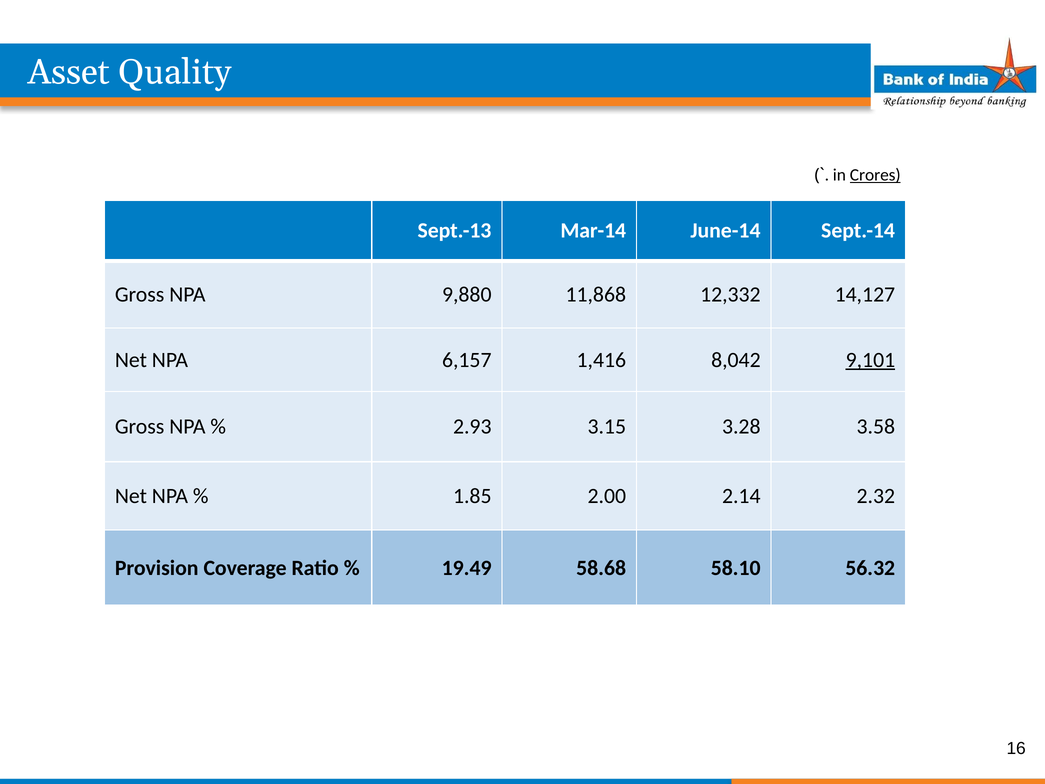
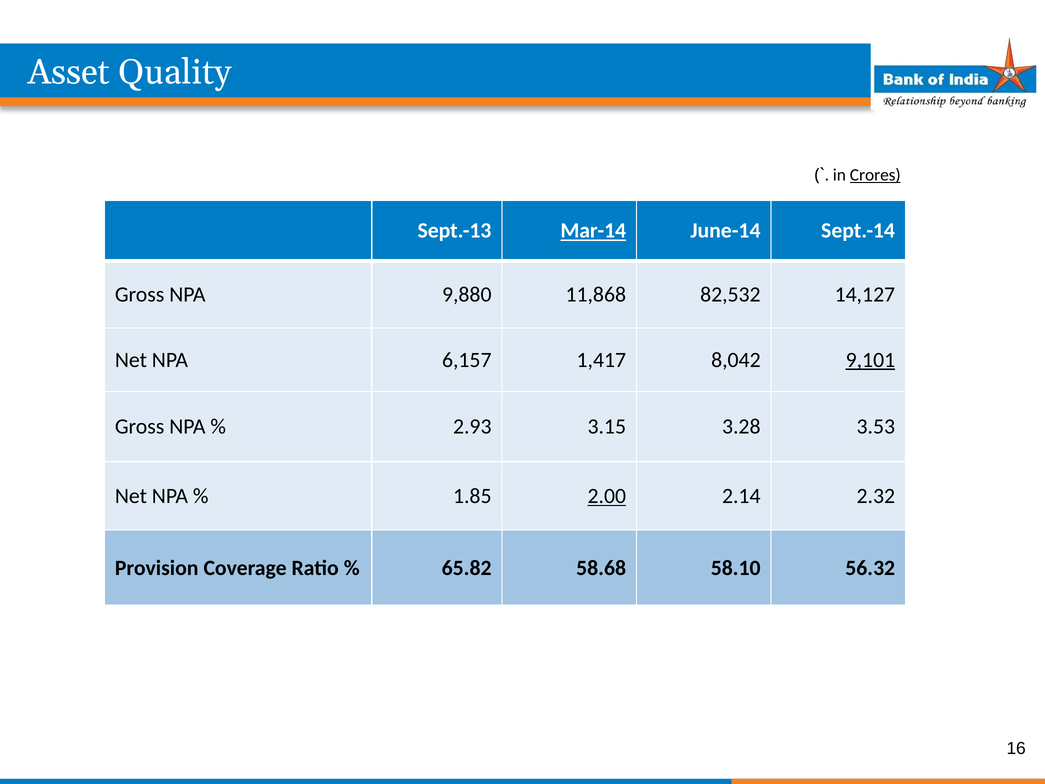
Mar-14 underline: none -> present (593, 231)
12,332: 12,332 -> 82,532 (730, 295)
1,416: 1,416 -> 1,417 (601, 360)
3.58: 3.58 -> 3.53 (876, 427)
2.00 underline: none -> present (607, 496)
19.49: 19.49 -> 65.82 (467, 568)
